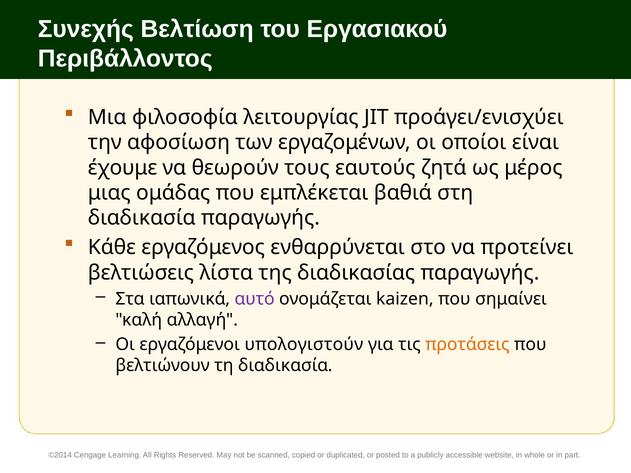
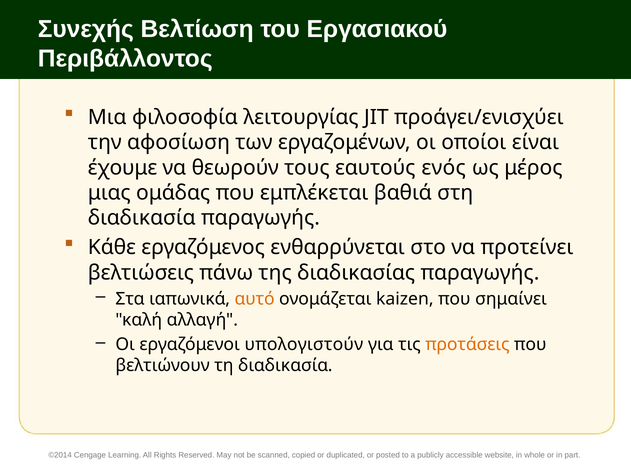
ζητά: ζητά -> ενός (444, 168)
λίστα: λίστα -> πάνω (226, 273)
αυτό colour: purple -> orange (255, 299)
